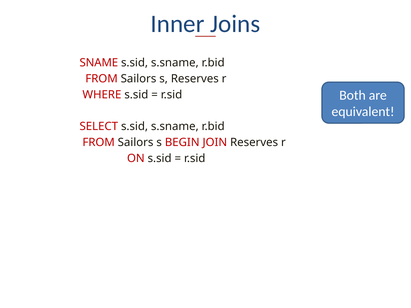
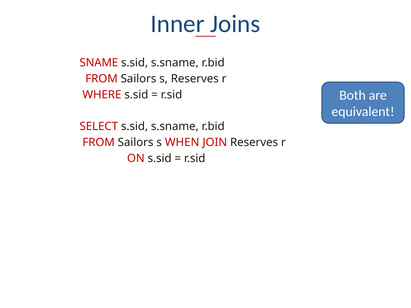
BEGIN: BEGIN -> WHEN (182, 143)
